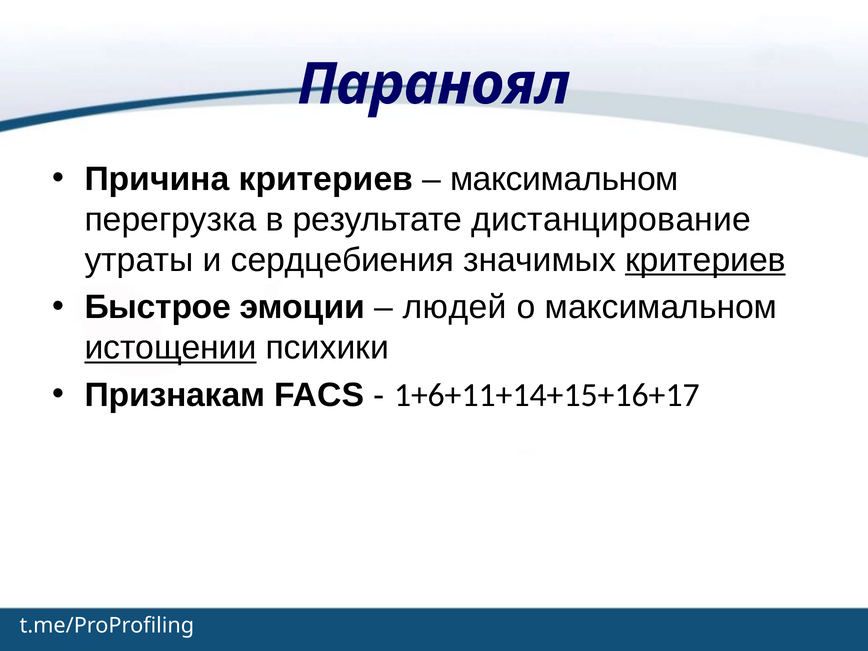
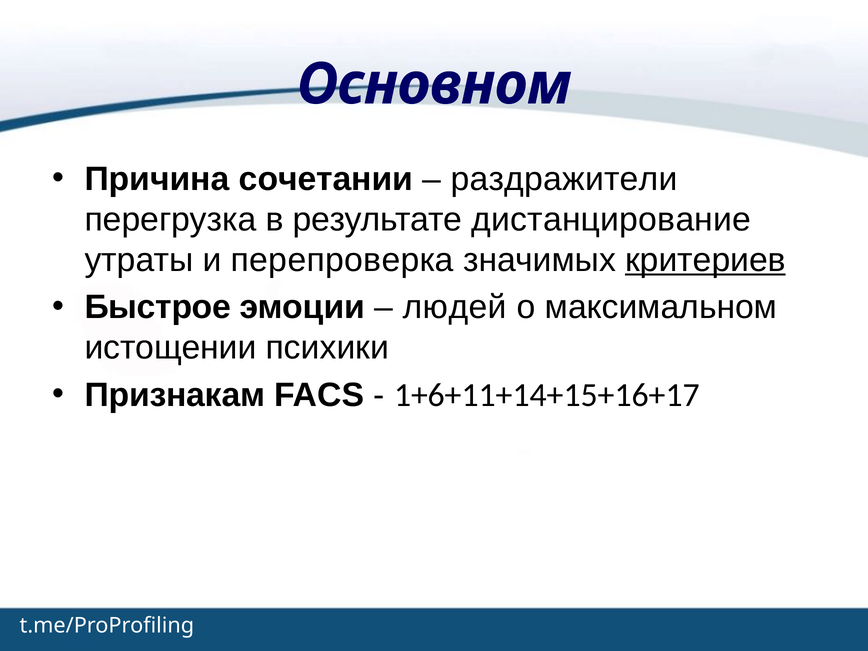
Параноял: Параноял -> Основном (434, 84)
Причина критериев: критериев -> сочетании (326, 179)
максимальном: максимальном -> раздражители (564, 179)
сердцебиения: сердцебиения -> перепроверка (342, 260)
истощении underline: present -> none (171, 348)
